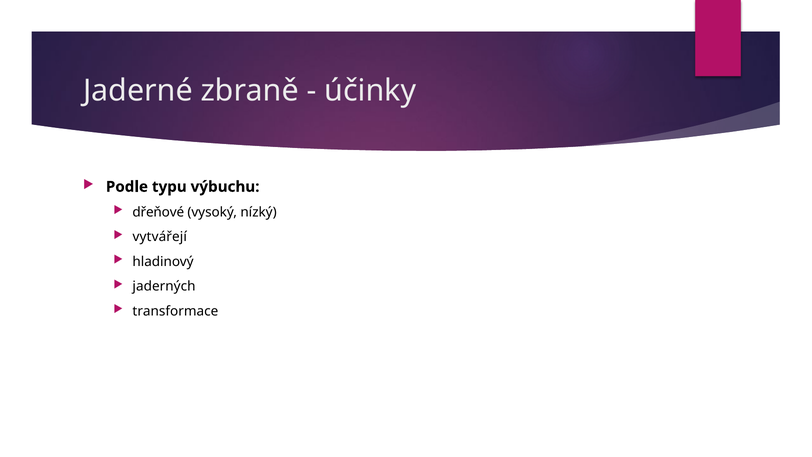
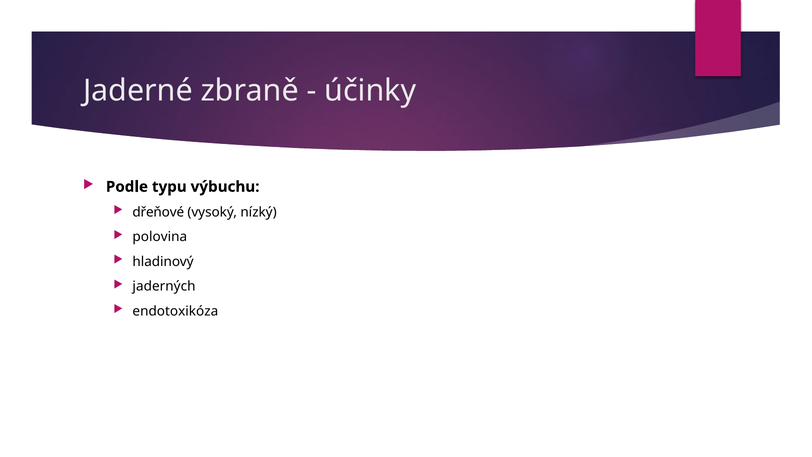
vytvářejí: vytvářejí -> polovina (160, 237)
transformace: transformace -> endotoxikóza (175, 311)
